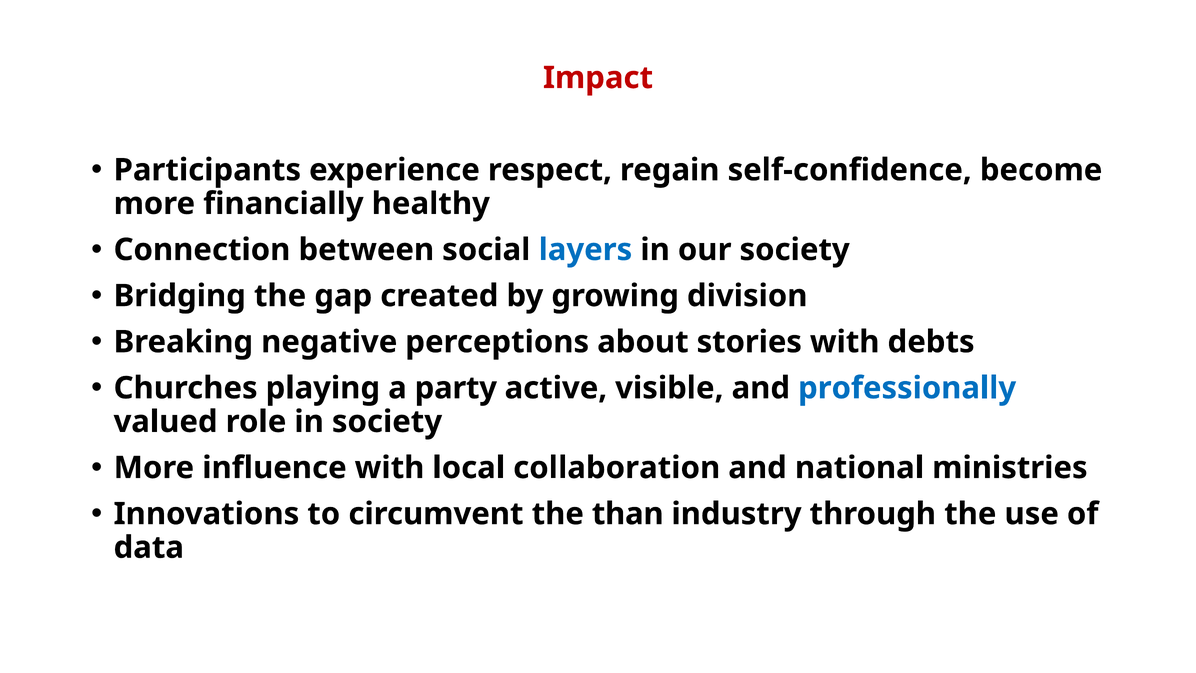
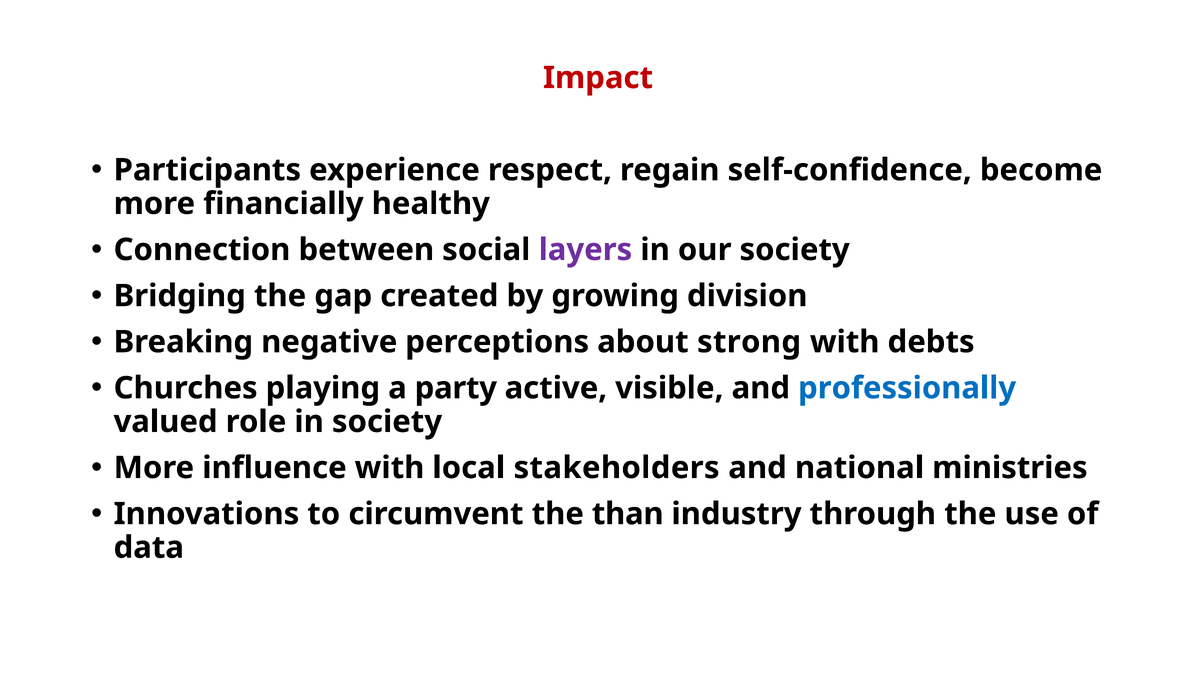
layers colour: blue -> purple (585, 250)
stories: stories -> strong (749, 342)
collaboration: collaboration -> stakeholders (617, 468)
